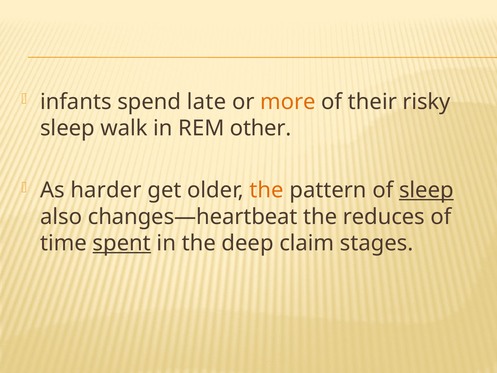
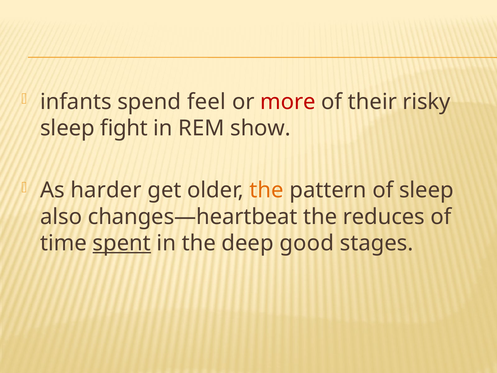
late: late -> feel (207, 102)
more colour: orange -> red (288, 102)
walk: walk -> fight (124, 128)
other: other -> show (261, 128)
sleep underline: present -> none (426, 190)
claim: claim -> good (307, 243)
